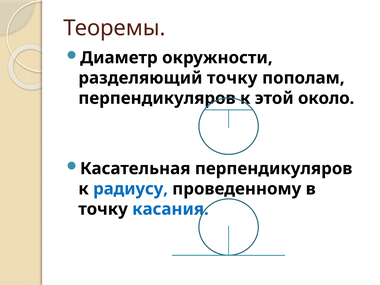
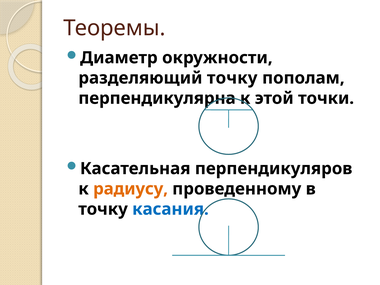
перпендикуляров: перпендикуляров -> перпендикулярна (157, 98)
около: около -> точки (326, 98)
радиусу colour: blue -> orange (131, 189)
